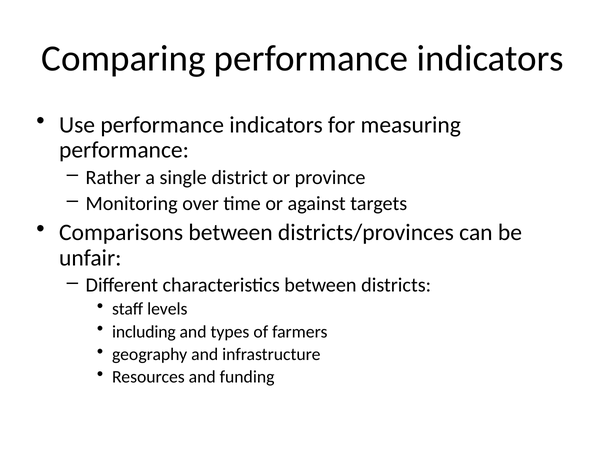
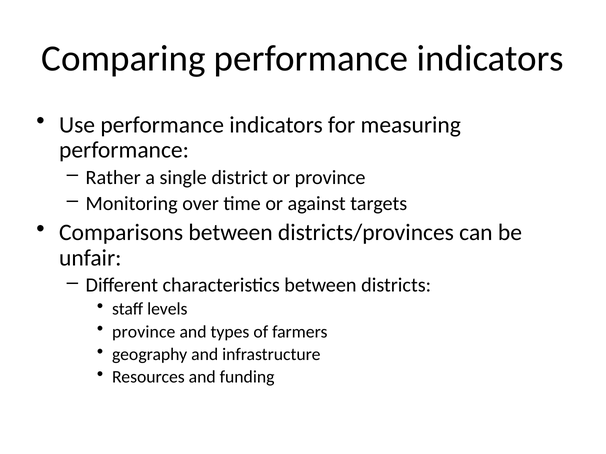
including: including -> province (144, 332)
